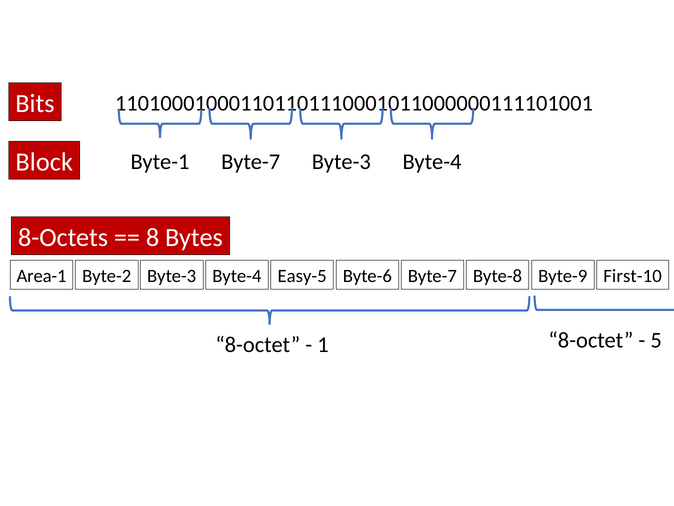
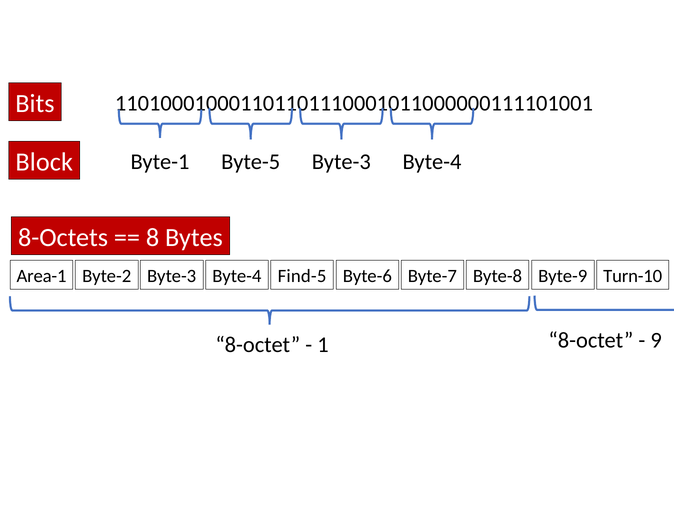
Byte-1 Byte-7: Byte-7 -> Byte-5 (251, 162)
Easy-5: Easy-5 -> Find-5 (302, 276)
First-10: First-10 -> Turn-10 (633, 276)
5: 5 -> 9 (656, 340)
